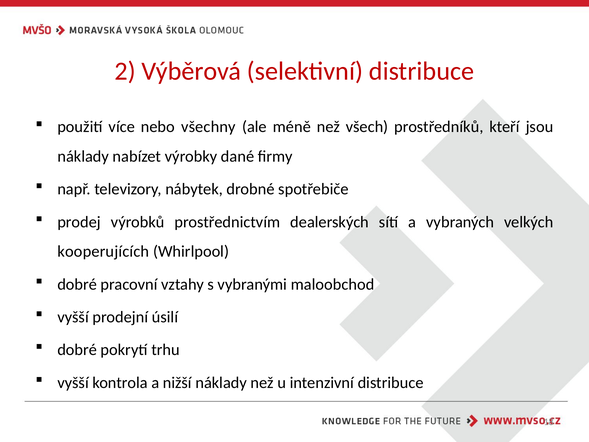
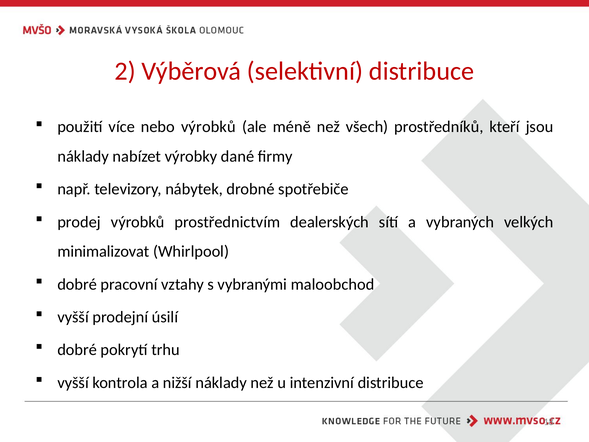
nebo všechny: všechny -> výrobků (208, 127)
kooperujících: kooperujících -> minimalizovat (103, 251)
